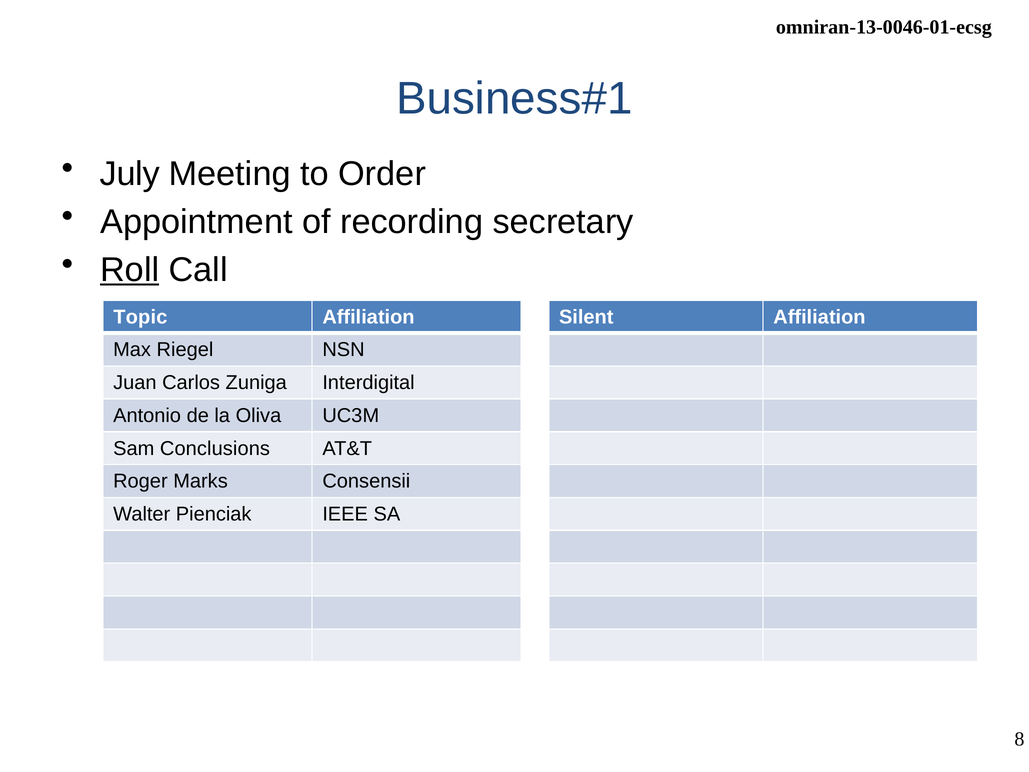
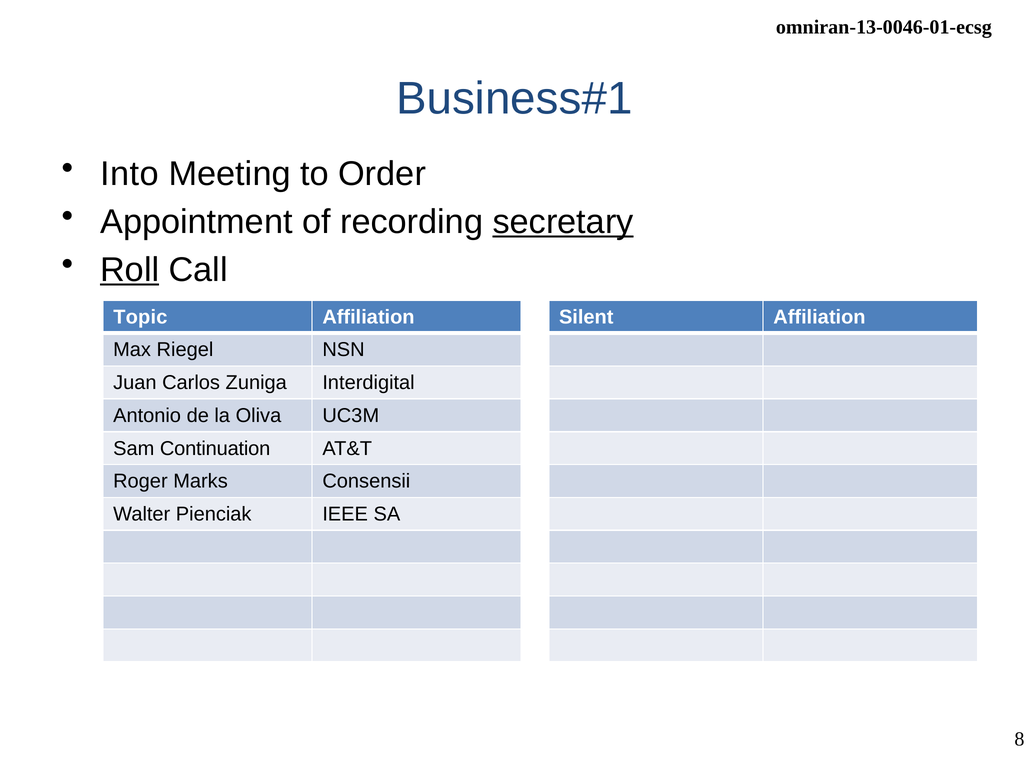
July: July -> Into (130, 174)
secretary underline: none -> present (563, 222)
Conclusions: Conclusions -> Continuation (215, 448)
